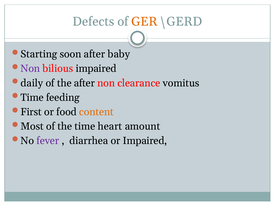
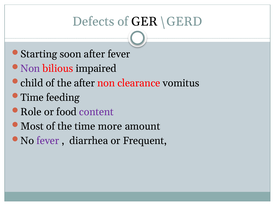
GER colour: orange -> black (144, 22)
after baby: baby -> fever (119, 54)
daily: daily -> child (32, 83)
First: First -> Role (31, 112)
content colour: orange -> purple (96, 112)
heart: heart -> more (110, 126)
or Impaired: Impaired -> Frequent (145, 141)
